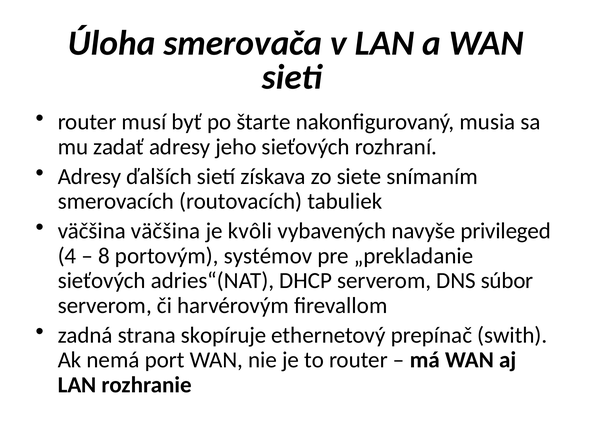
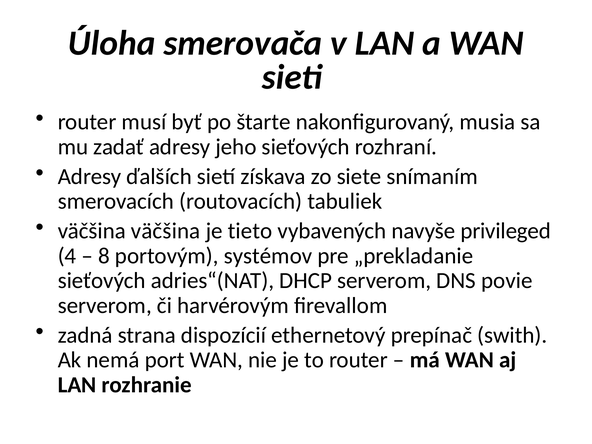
kvôli: kvôli -> tieto (250, 231)
súbor: súbor -> povie (507, 281)
skopíruje: skopíruje -> dispozícií (224, 335)
